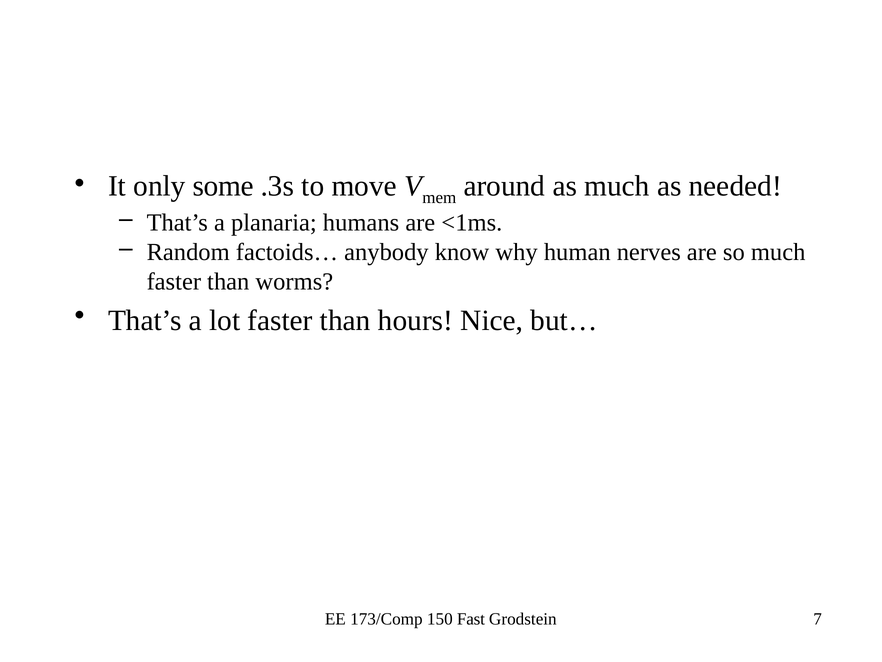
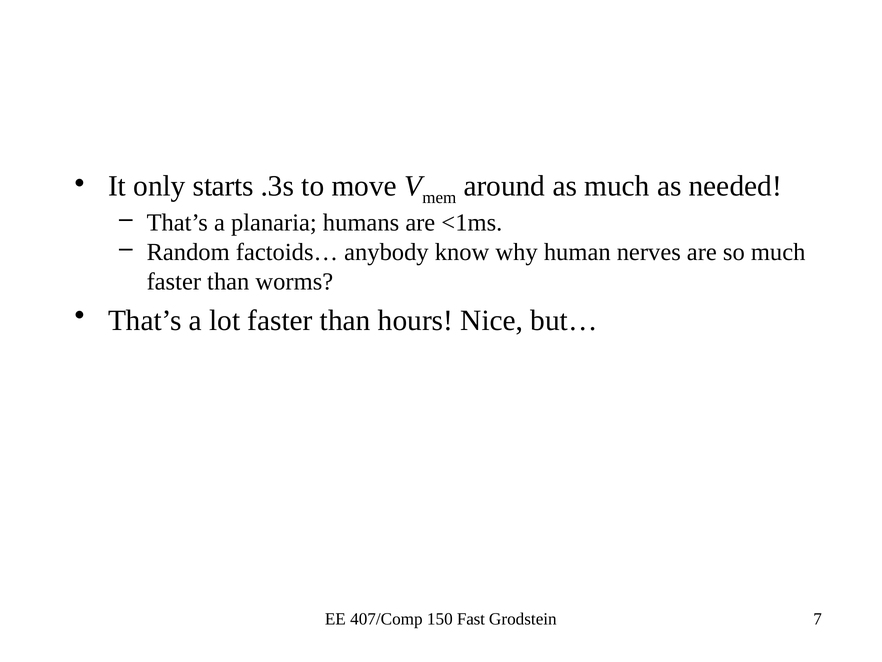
some: some -> starts (223, 186)
173/Comp: 173/Comp -> 407/Comp (386, 619)
